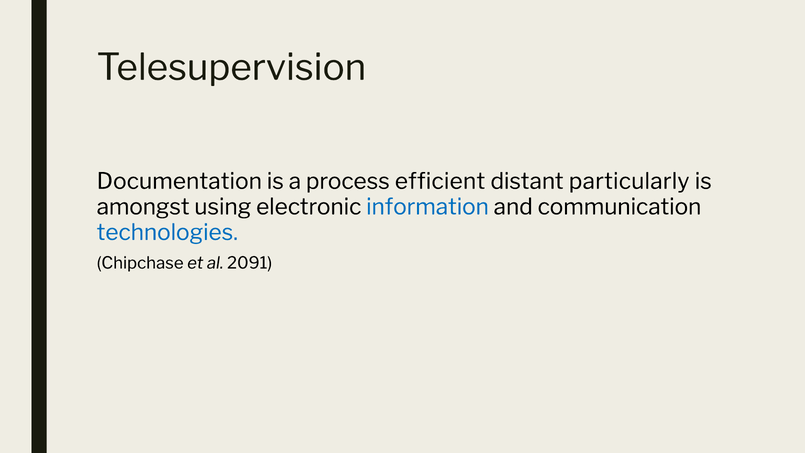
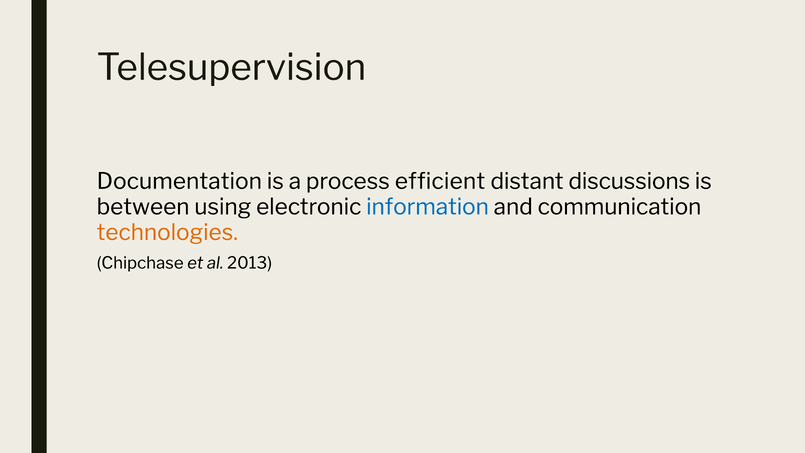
particularly: particularly -> discussions (629, 181)
amongst: amongst -> between (143, 207)
technologies colour: blue -> orange (167, 232)
2091: 2091 -> 2013 (250, 263)
